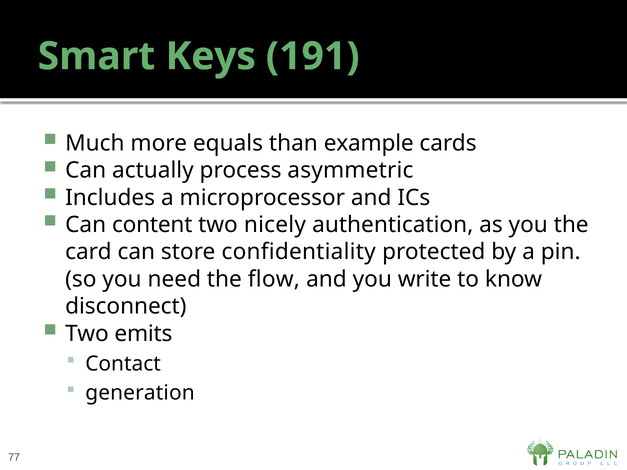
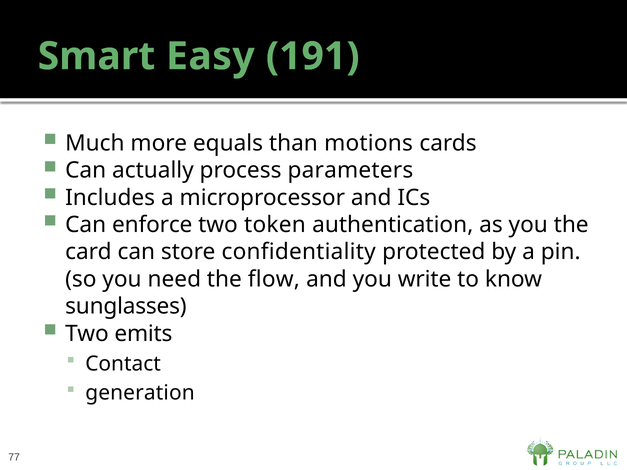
Keys: Keys -> Easy (210, 56)
example: example -> motions (369, 143)
asymmetric: asymmetric -> parameters (350, 170)
content: content -> enforce (152, 225)
nicely: nicely -> token (275, 225)
disconnect: disconnect -> sunglasses (126, 307)
